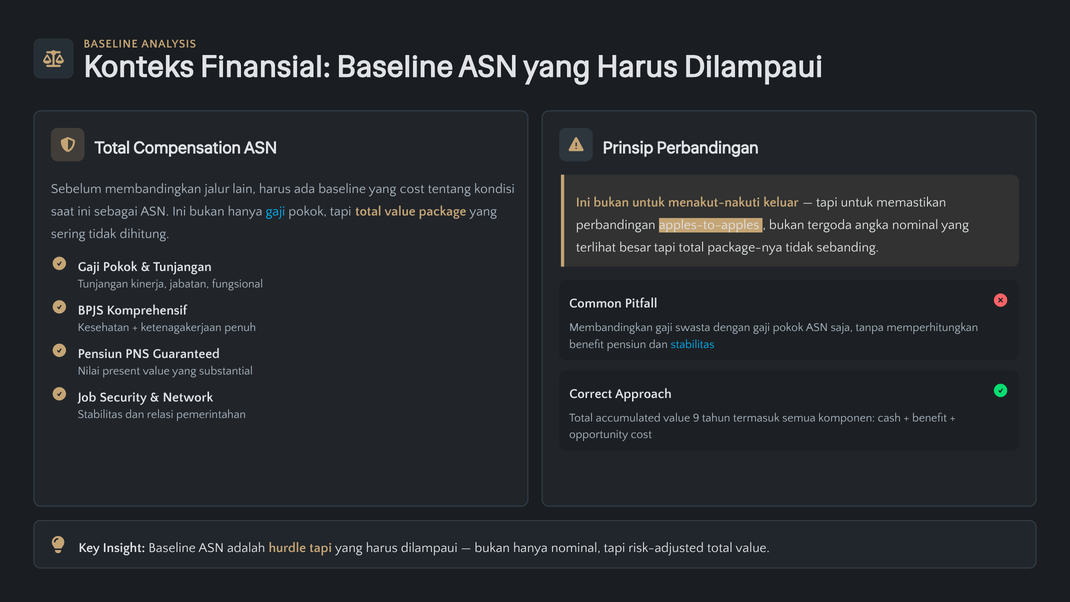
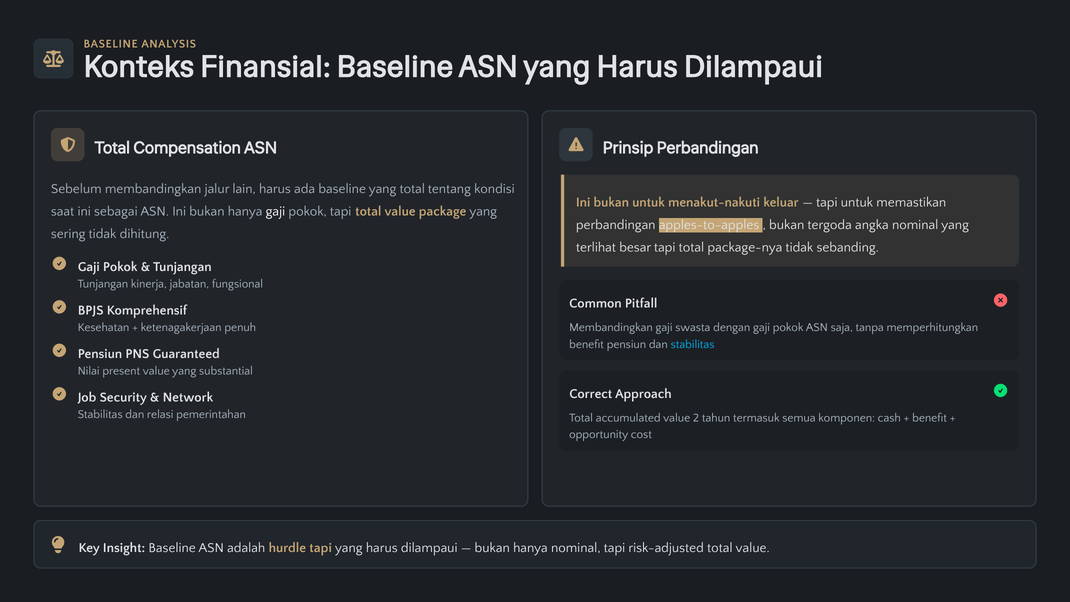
yang cost: cost -> total (412, 189)
gaji colour: light blue -> white (275, 211)
9: 9 -> 2 (696, 418)
